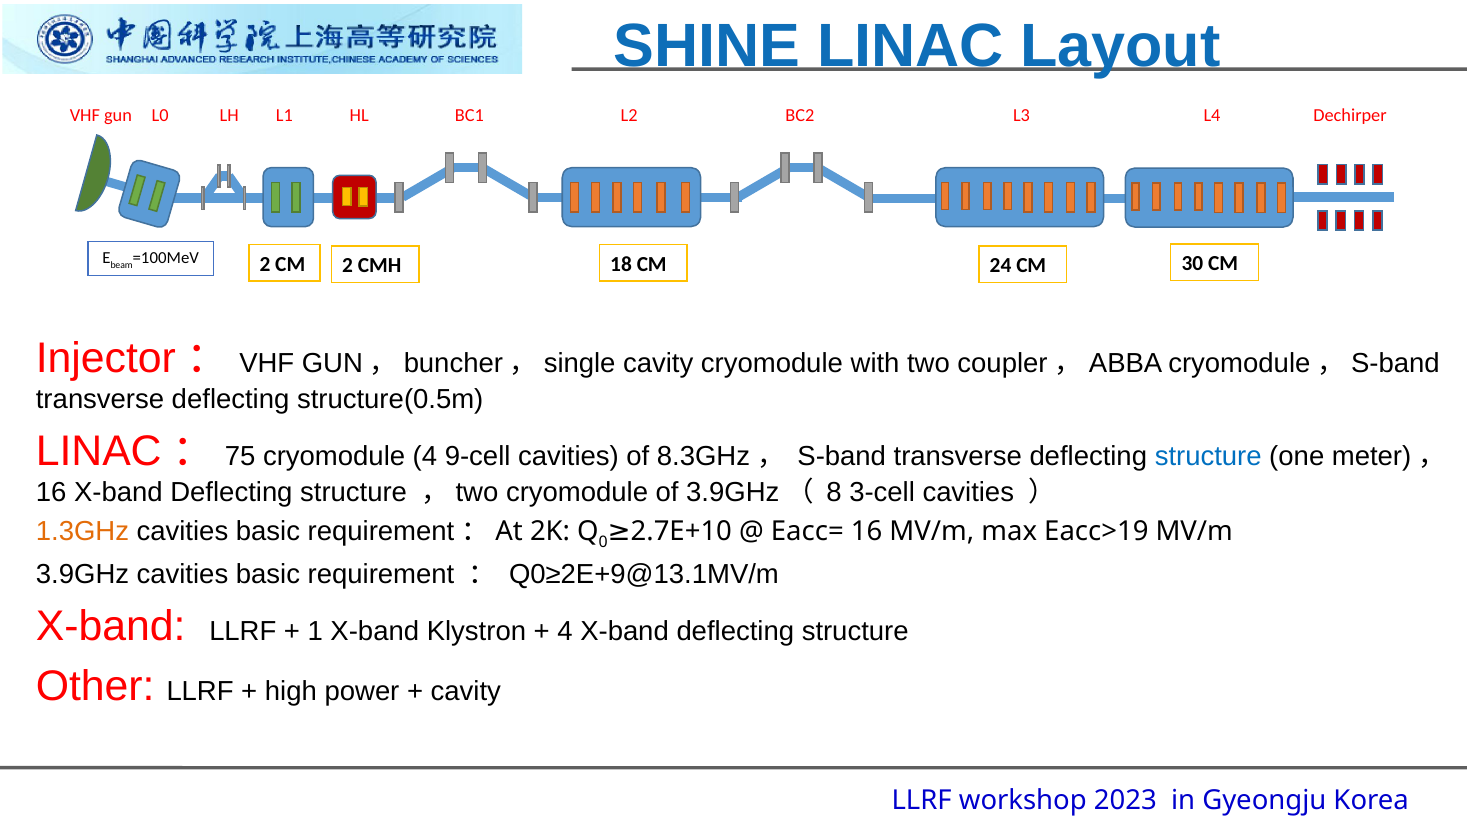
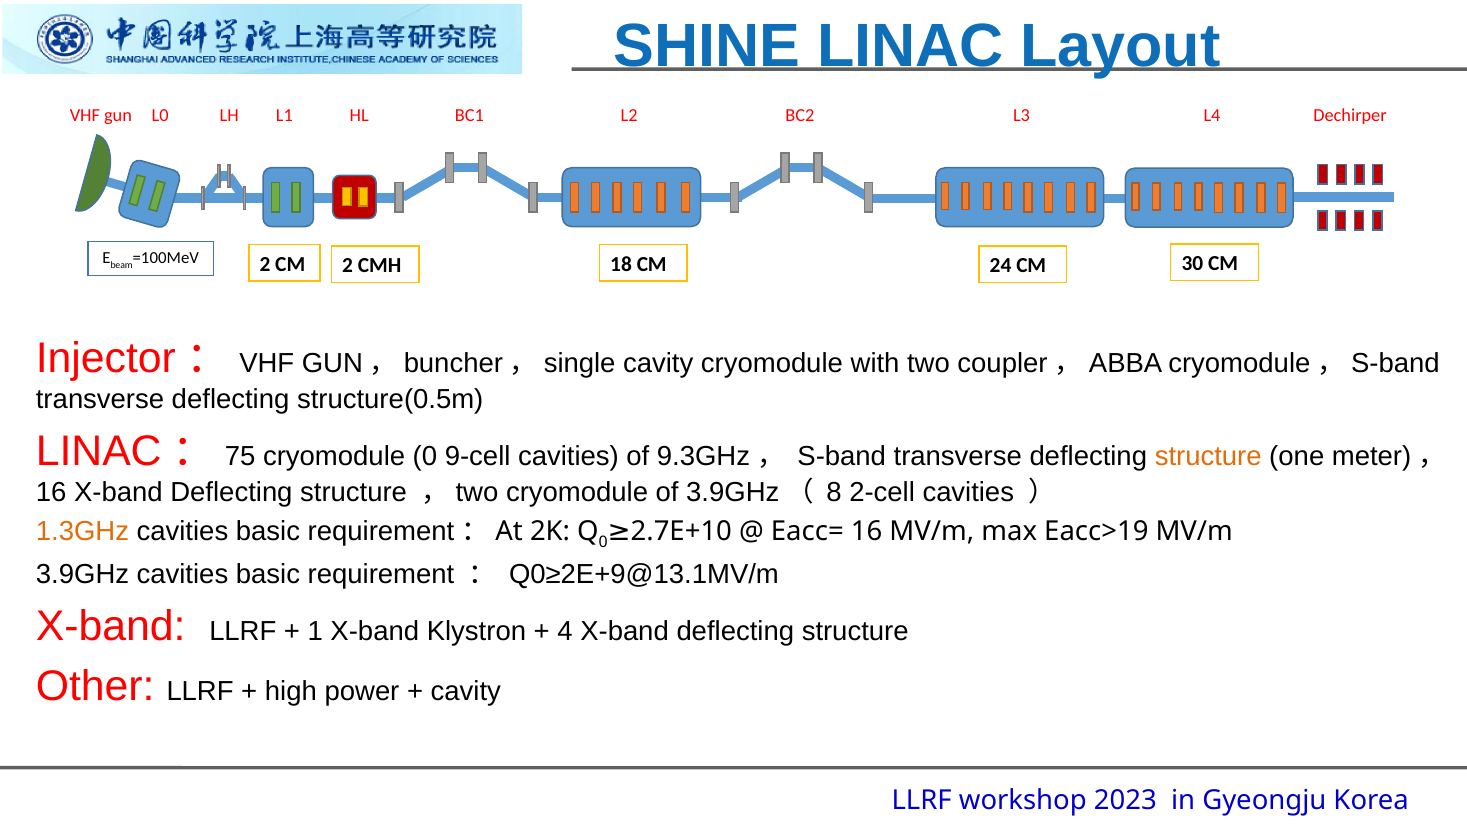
cryomodule 4: 4 -> 0 (425, 457)
8.3GHz: 8.3GHz -> 9.3GHz (703, 457)
structure colour: blue -> orange (1208, 457)
3-cell: 3-cell -> 2-cell (882, 493)
